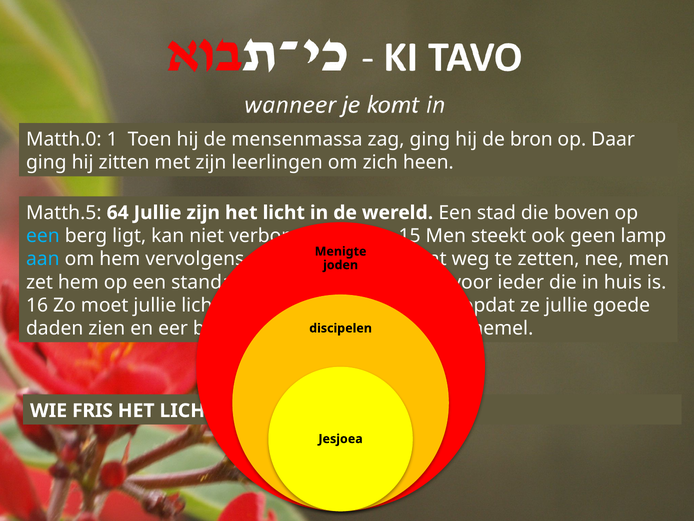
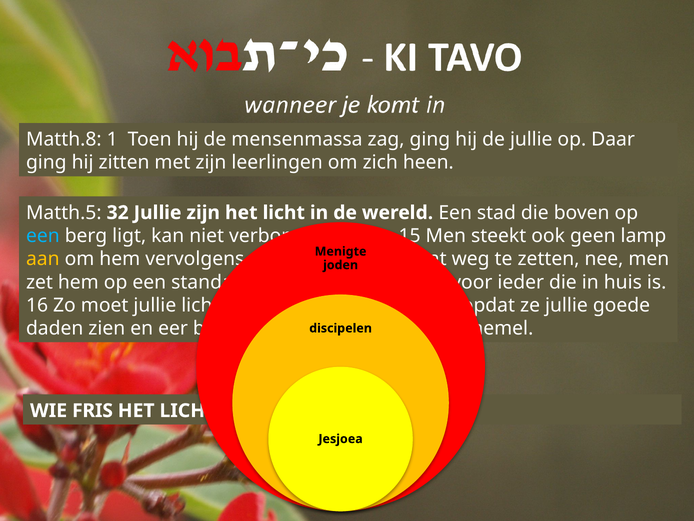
Matth.0: Matth.0 -> Matth.8 (64, 139)
de bron: bron -> jullie (531, 139)
64: 64 -> 32 (118, 212)
aan colour: light blue -> yellow (43, 259)
